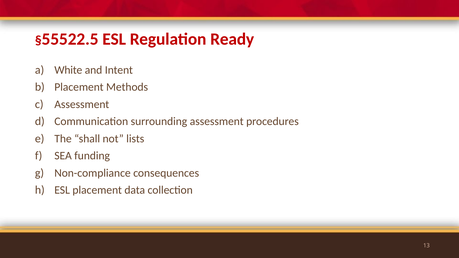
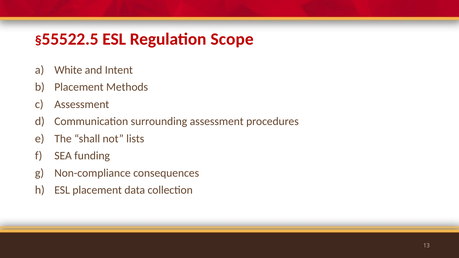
Ready: Ready -> Scope (232, 39)
